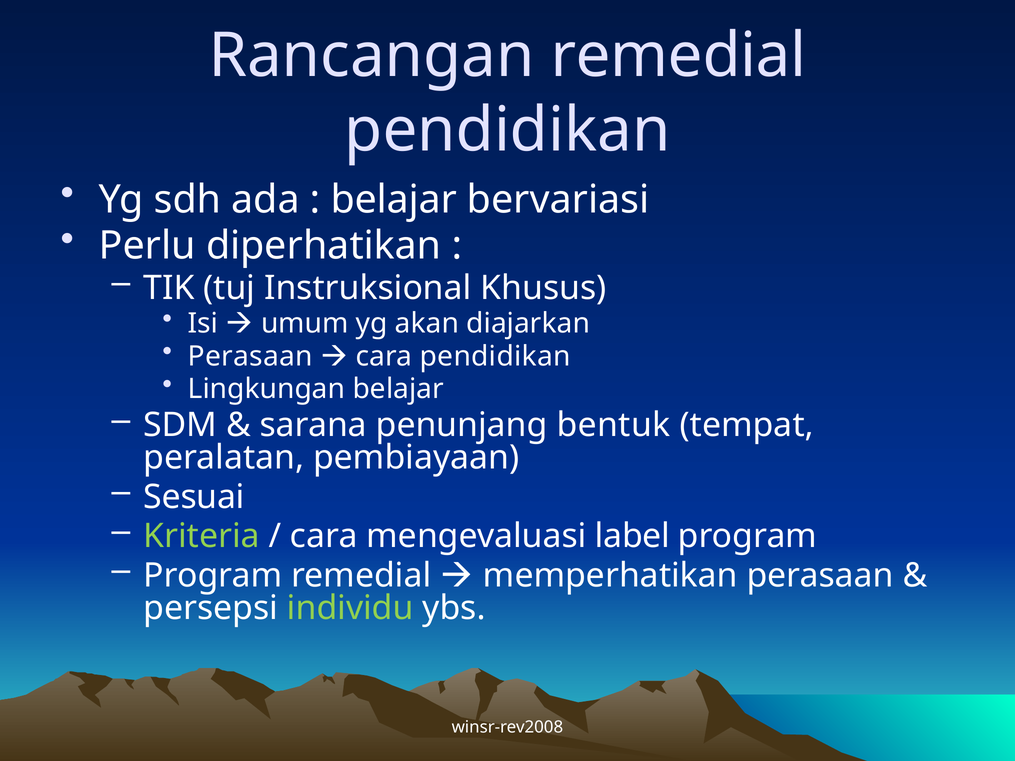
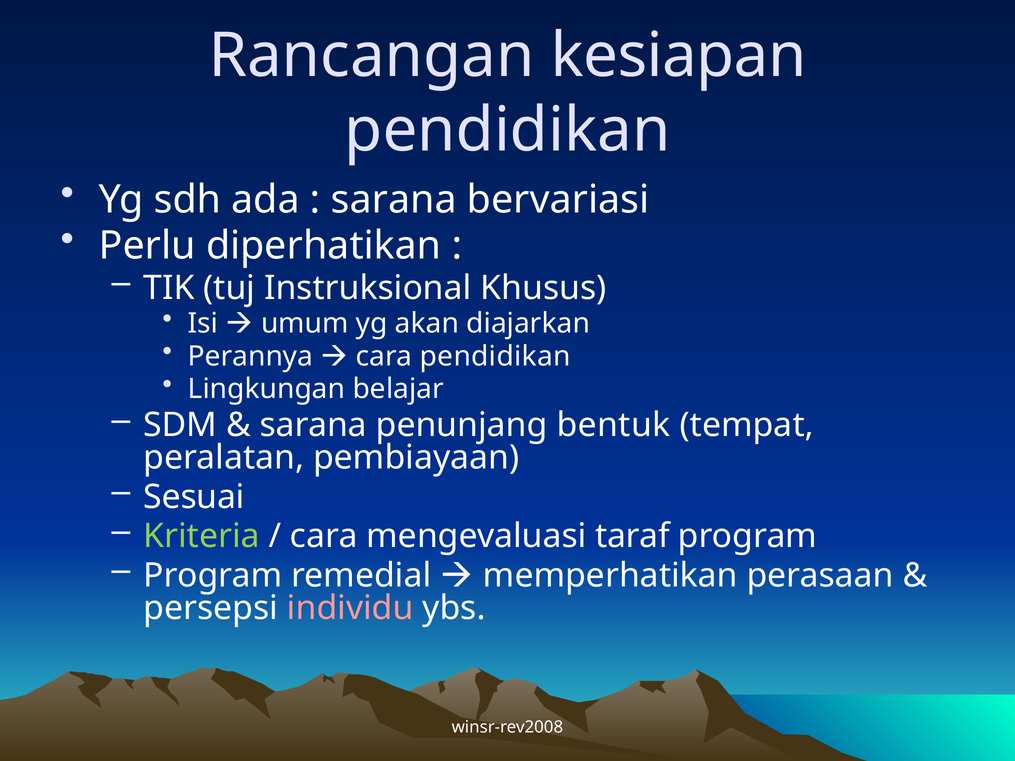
Rancangan remedial: remedial -> kesiapan (679, 56)
belajar: belajar -> sarana (394, 200)
Perasaan: Perasaan -> Perannya (250, 356)
label: label -> taraf (632, 536)
individu colour: light green -> pink (350, 608)
